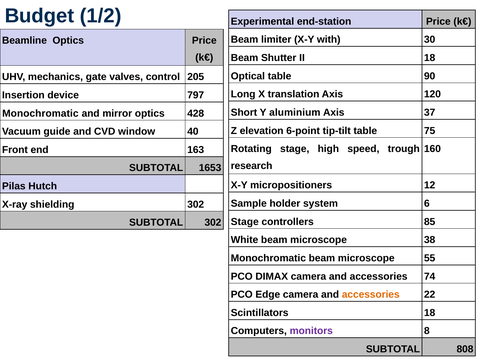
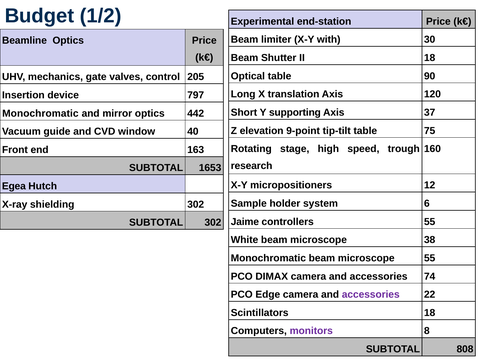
aluminium: aluminium -> supporting (295, 112)
428: 428 -> 442 (196, 113)
6-point: 6-point -> 9-point (303, 131)
Pilas: Pilas -> Egea (14, 186)
Stage: Stage -> Jaime (245, 222)
controllers 85: 85 -> 55 (430, 222)
accessories colour: orange -> purple (371, 294)
